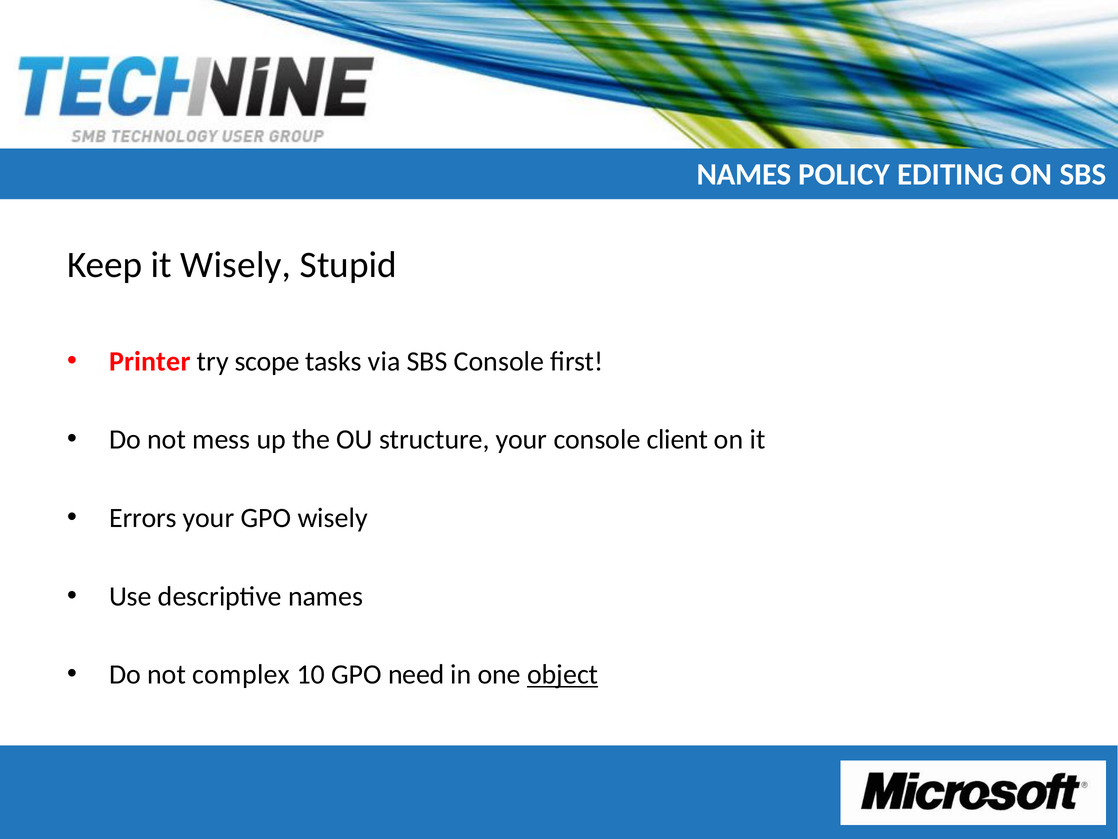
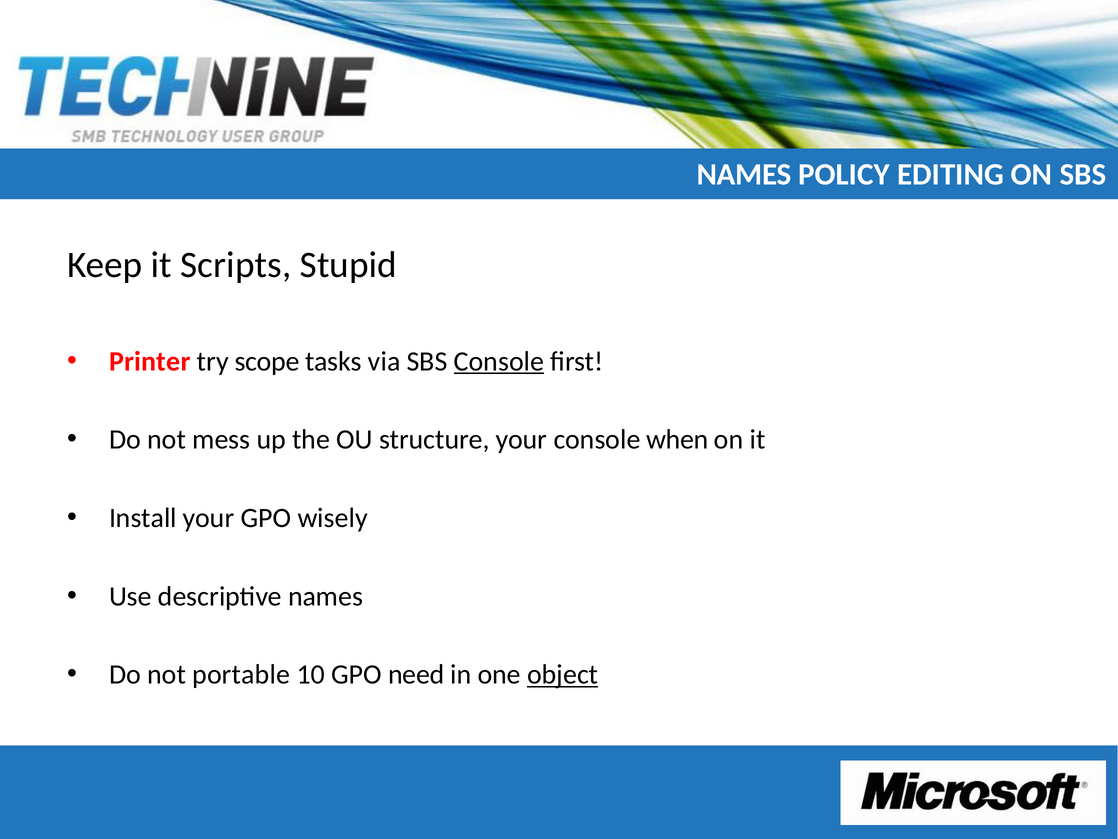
it Wisely: Wisely -> Scripts (236, 265)
Console underline: none -> present (499, 361)
client: client -> when (677, 439)
Errors: Errors -> Install (143, 518)
complex: complex -> portable (241, 674)
